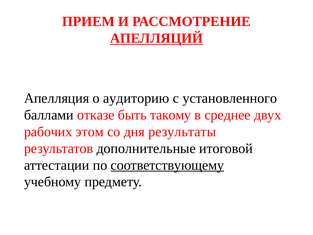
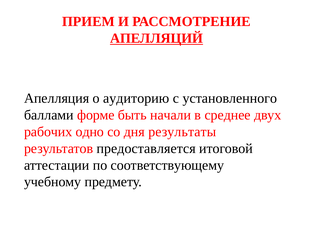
отказе: отказе -> форме (96, 115)
такому: такому -> начали (171, 115)
этом: этом -> одно (90, 132)
дополнительные: дополнительные -> предоставляется (146, 148)
соответствующему underline: present -> none (167, 165)
